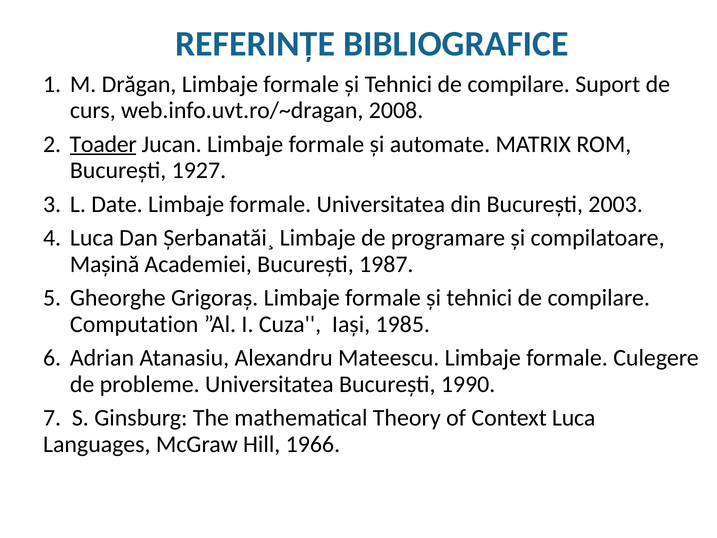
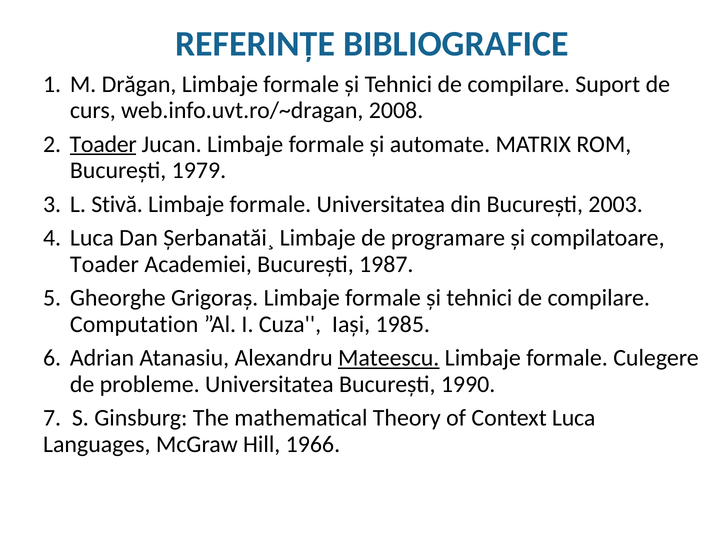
1927: 1927 -> 1979 (199, 170)
Date: Date -> Stivă (117, 204)
Maşină: Maşină -> Toader (104, 264)
Mateescu underline: none -> present (389, 358)
